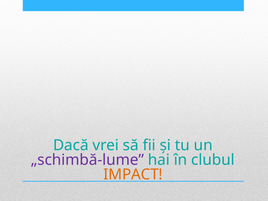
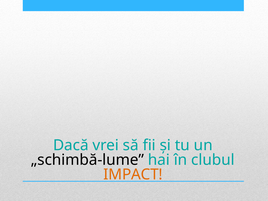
„schimbă-lume colour: purple -> black (87, 160)
